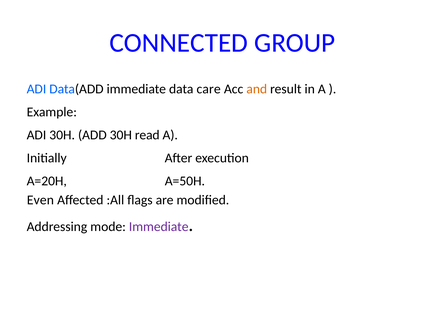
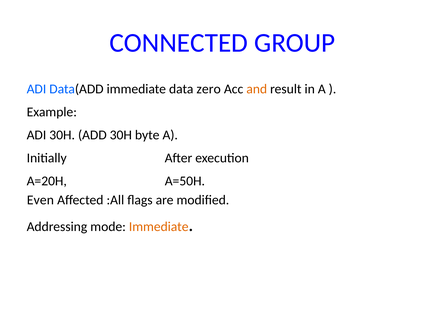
care: care -> zero (209, 89)
read: read -> byte (147, 135)
Immediate colour: purple -> orange (159, 227)
